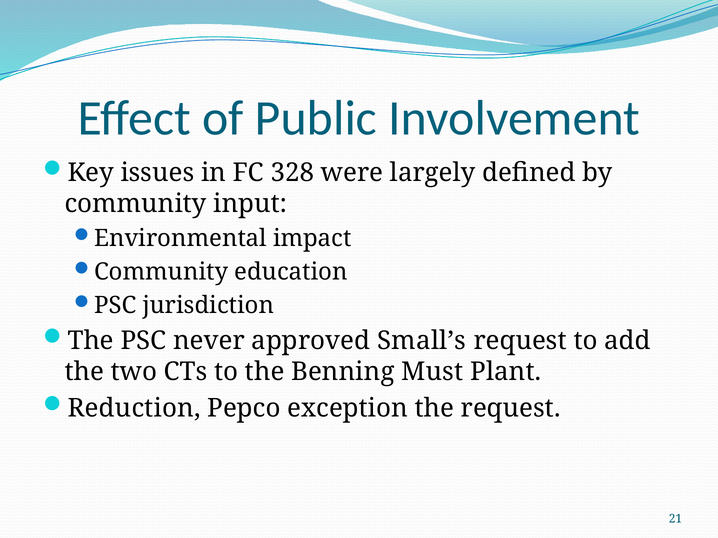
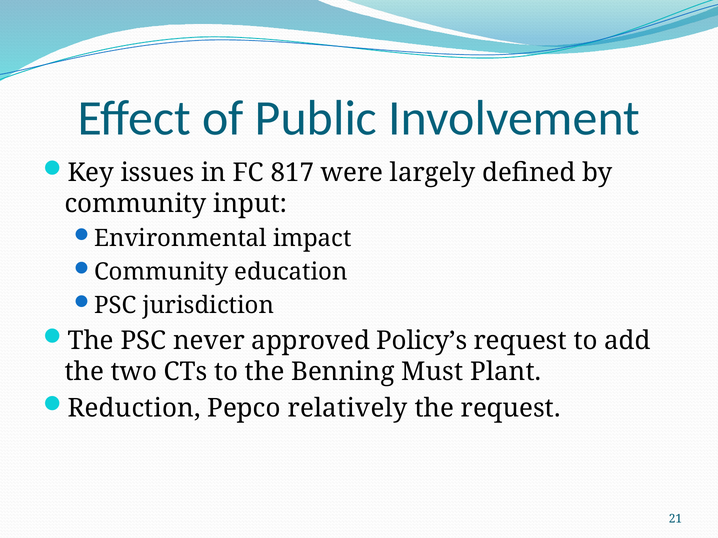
328: 328 -> 817 (292, 173)
Small’s: Small’s -> Policy’s (422, 341)
exception: exception -> relatively (348, 409)
